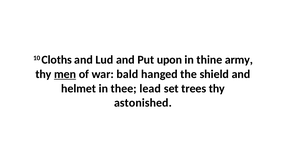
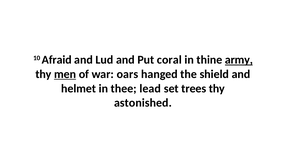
Cloths: Cloths -> Afraid (57, 60)
upon: upon -> coral (169, 60)
army underline: none -> present (239, 60)
bald: bald -> oars (127, 74)
